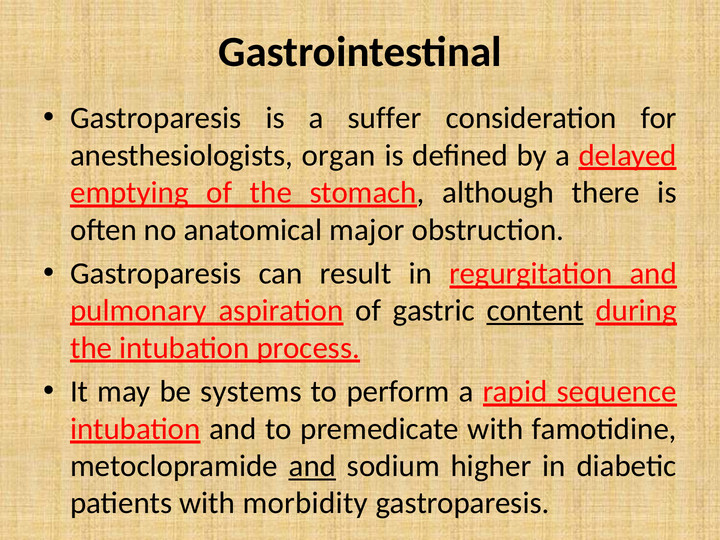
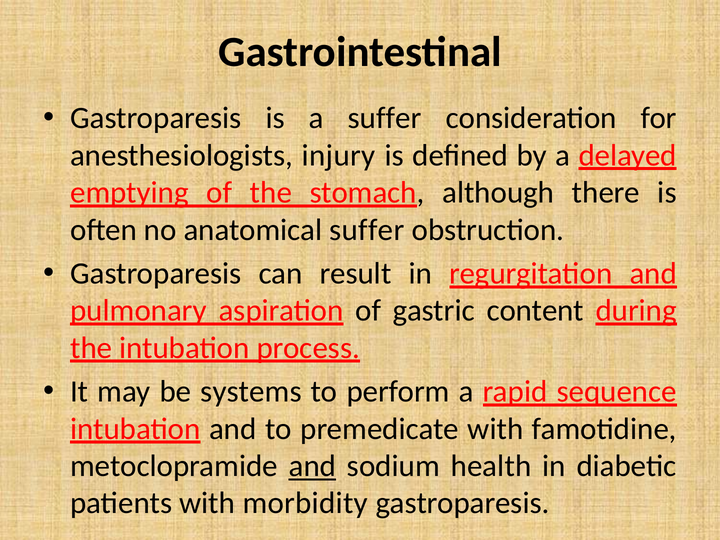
organ: organ -> injury (339, 155)
anatomical major: major -> suffer (367, 230)
content underline: present -> none (535, 311)
higher: higher -> health (491, 466)
